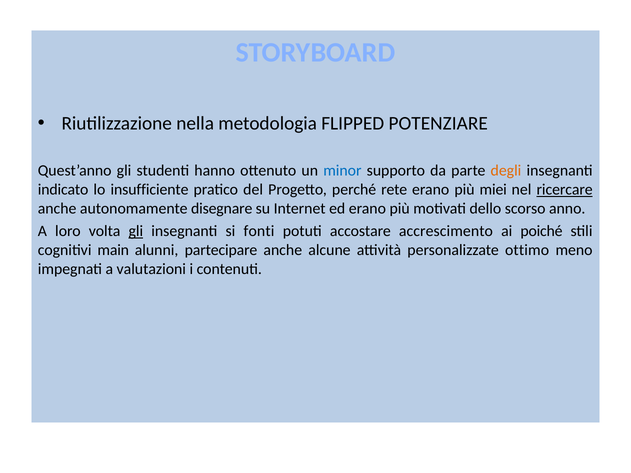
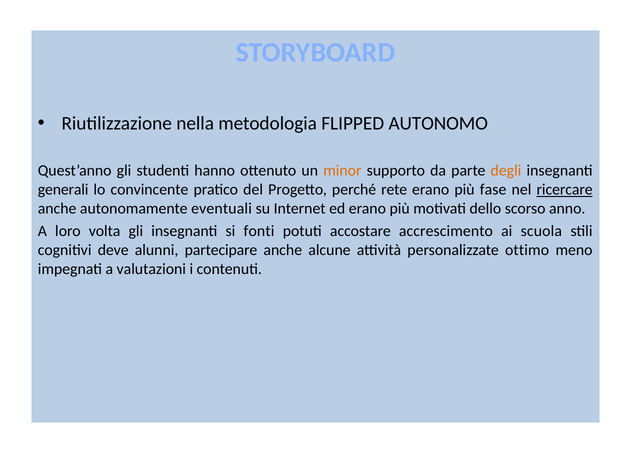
POTENZIARE: POTENZIARE -> AUTONOMO (438, 123)
minor colour: blue -> orange (342, 171)
indicato: indicato -> generali (63, 190)
insufficiente: insufficiente -> convincente (149, 190)
miei: miei -> fase (493, 190)
disegnare: disegnare -> eventuali (222, 209)
gli underline: present -> none (136, 231)
poiché: poiché -> scuola (541, 231)
main: main -> deve (113, 250)
